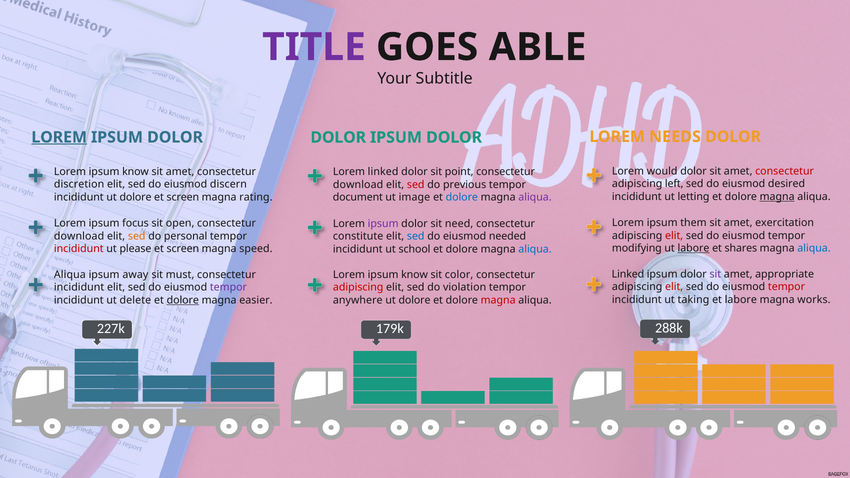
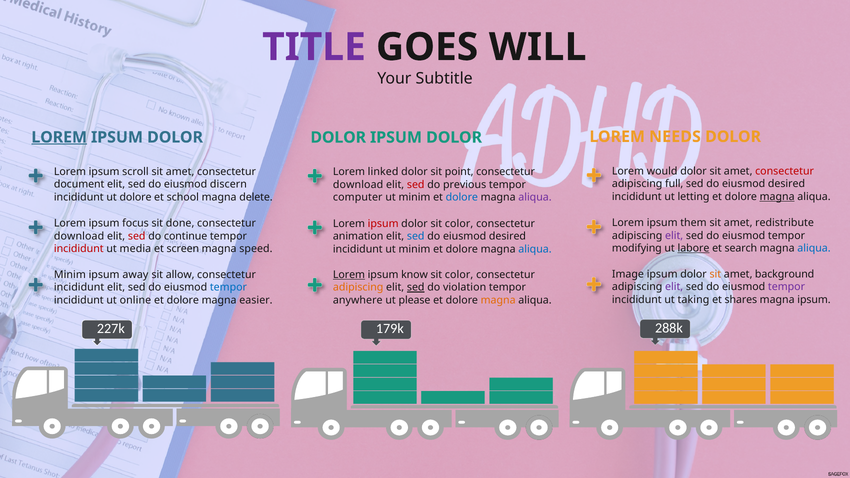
ABLE: ABLE -> WILL (538, 47)
know: know -> scroll (135, 172)
left: left -> full (674, 184)
discretion: discretion -> document (79, 185)
screen: screen -> school (183, 197)
rating: rating -> delete (256, 197)
document: document -> computer (358, 197)
image: image -> minim (414, 197)
exercitation: exercitation -> redistribute (785, 223)
open: open -> done (180, 223)
ipsum colour: purple -> red (383, 224)
dolor sit need: need -> color (459, 224)
elit colour: red -> purple (674, 236)
sed colour: orange -> red (137, 236)
personal: personal -> continue (186, 236)
constitute: constitute -> animation (358, 236)
needed: needed -> desired (507, 236)
shares: shares -> search (741, 248)
please: please -> media (135, 249)
incididunt ut school: school -> minim (414, 249)
Linked: Linked -> Image (628, 274)
sit colour: purple -> orange (715, 274)
appropriate: appropriate -> background (785, 274)
Aliqua: Aliqua -> Minim (70, 275)
must: must -> allow (180, 275)
Lorem underline: none -> present (349, 275)
elit colour: red -> purple (674, 287)
tempor colour: red -> purple (786, 287)
tempor colour: purple -> blue (228, 287)
adipiscing colour: red -> orange (358, 288)
sed underline: none -> present (416, 288)
et labore: labore -> shares (741, 300)
magna works: works -> ipsum (814, 300)
delete: delete -> online (135, 300)
dolore underline: present -> none (183, 300)
dolore: dolore -> please (415, 300)
magna colour: red -> orange (498, 300)
